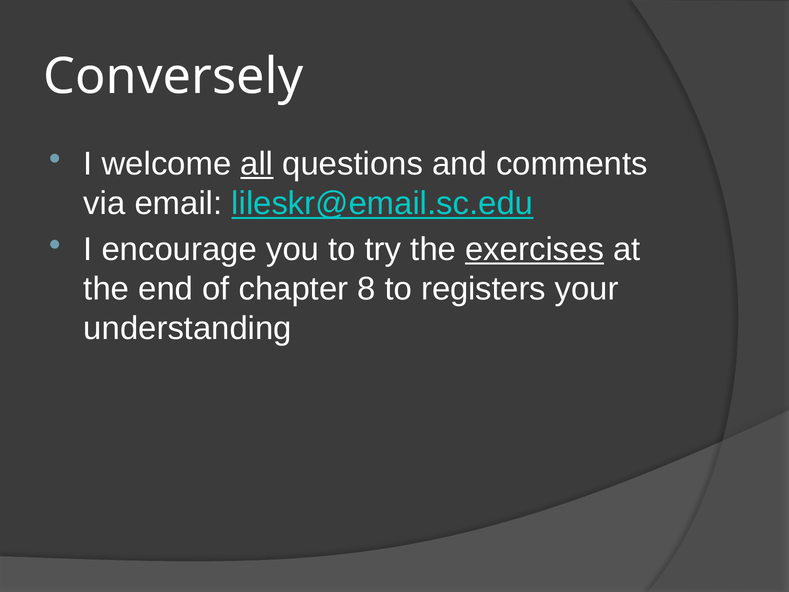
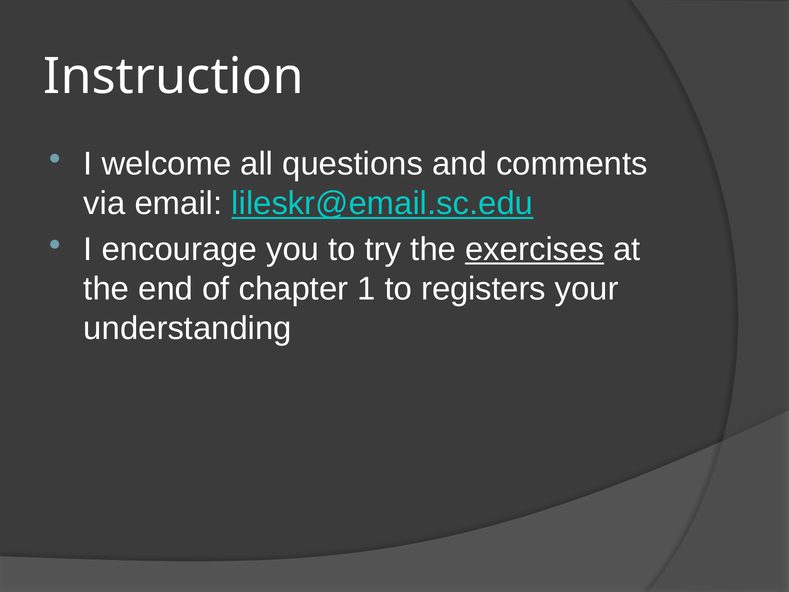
Conversely: Conversely -> Instruction (174, 77)
all underline: present -> none (257, 164)
8: 8 -> 1 (367, 289)
